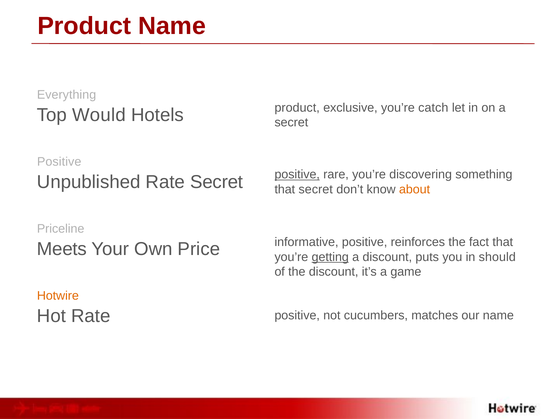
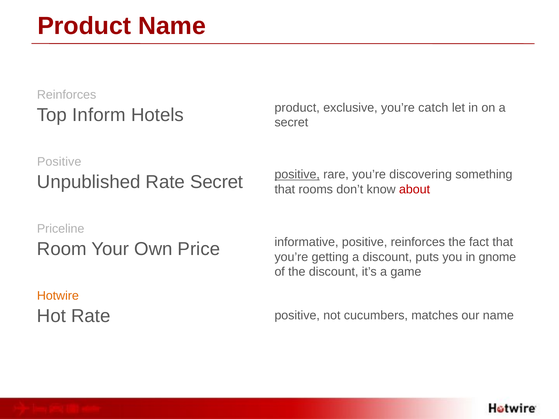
Everything: Everything -> Reinforces (67, 95)
Would: Would -> Inform (99, 115)
that secret: secret -> rooms (316, 190)
about colour: orange -> red (415, 190)
Meets: Meets -> Room (62, 249)
getting underline: present -> none (330, 257)
should: should -> gnome (497, 257)
